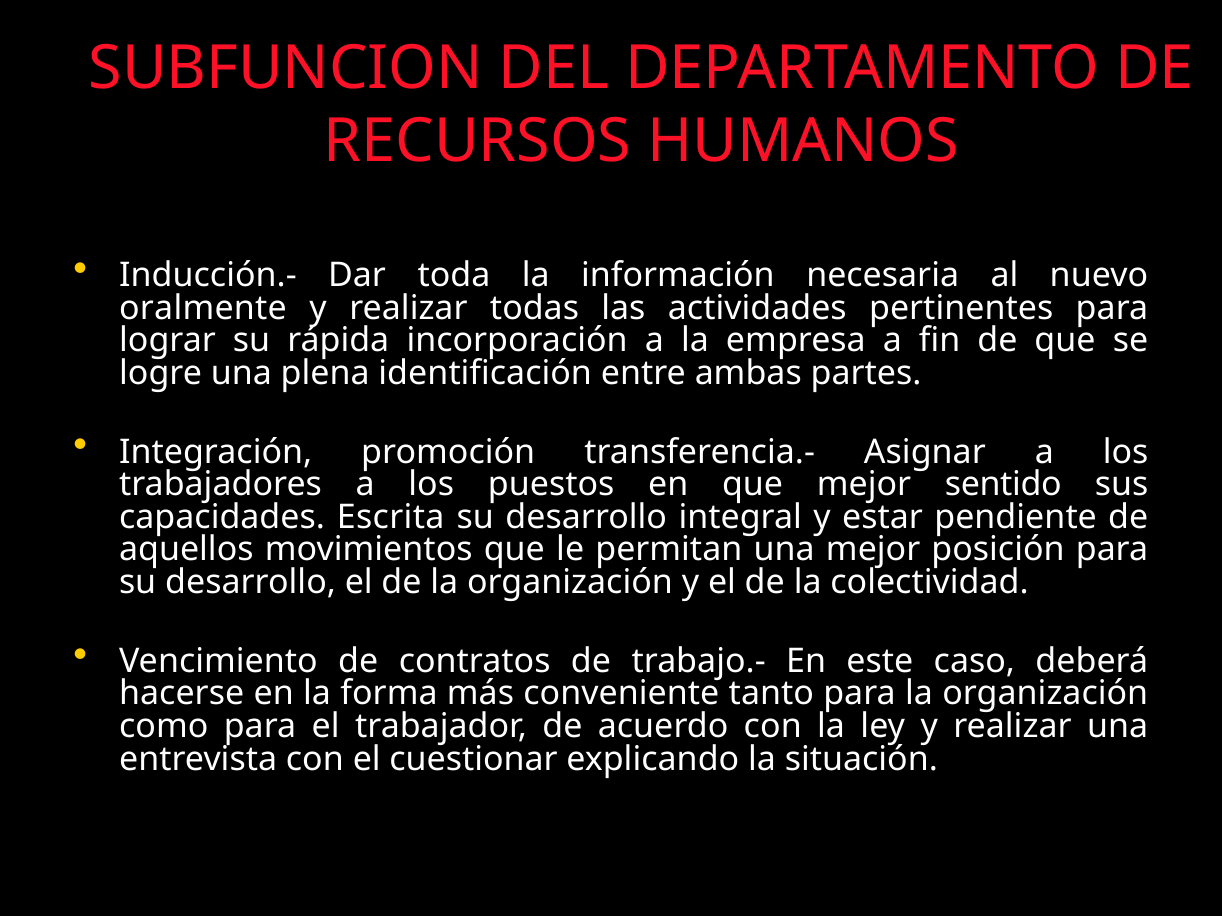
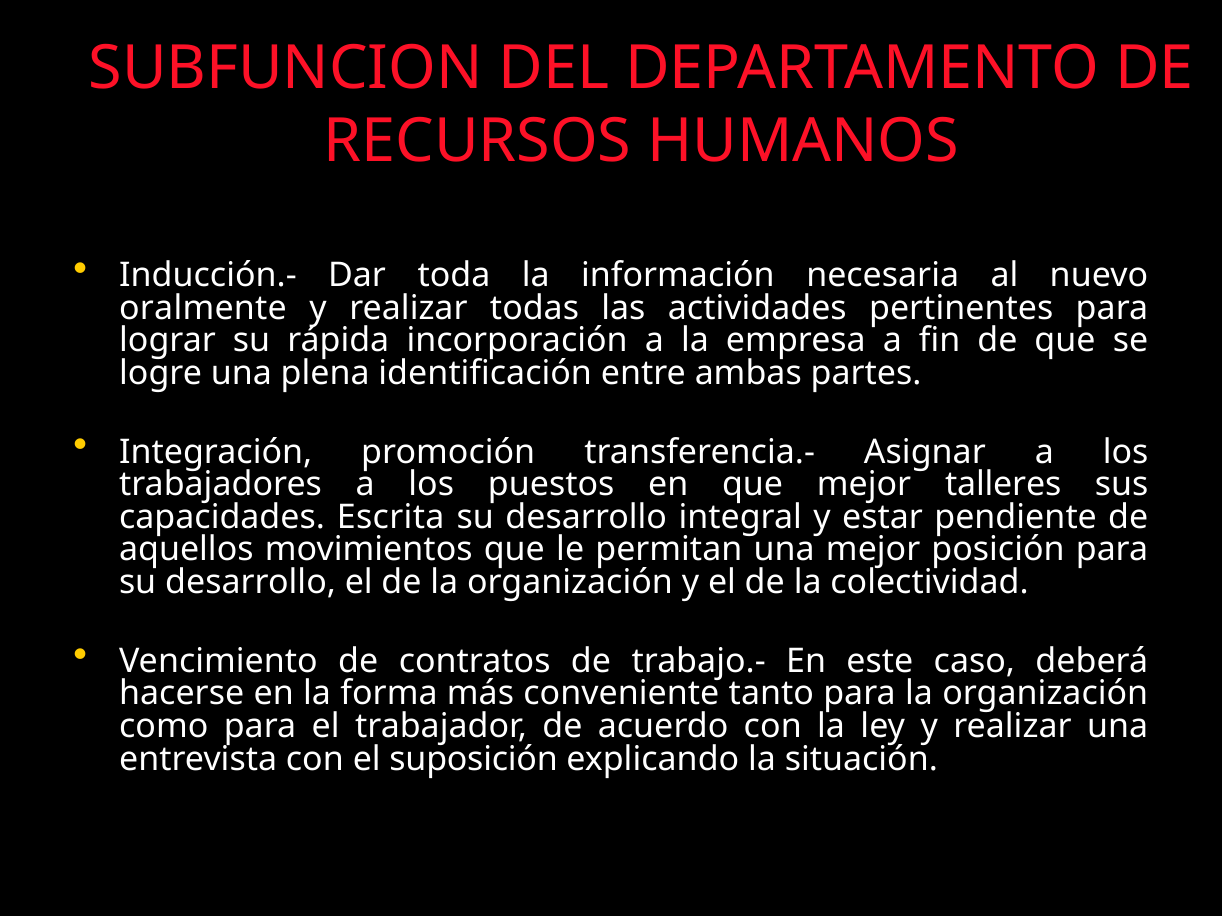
sentido: sentido -> talleres (1003, 485)
cuestionar: cuestionar -> suposición (474, 759)
